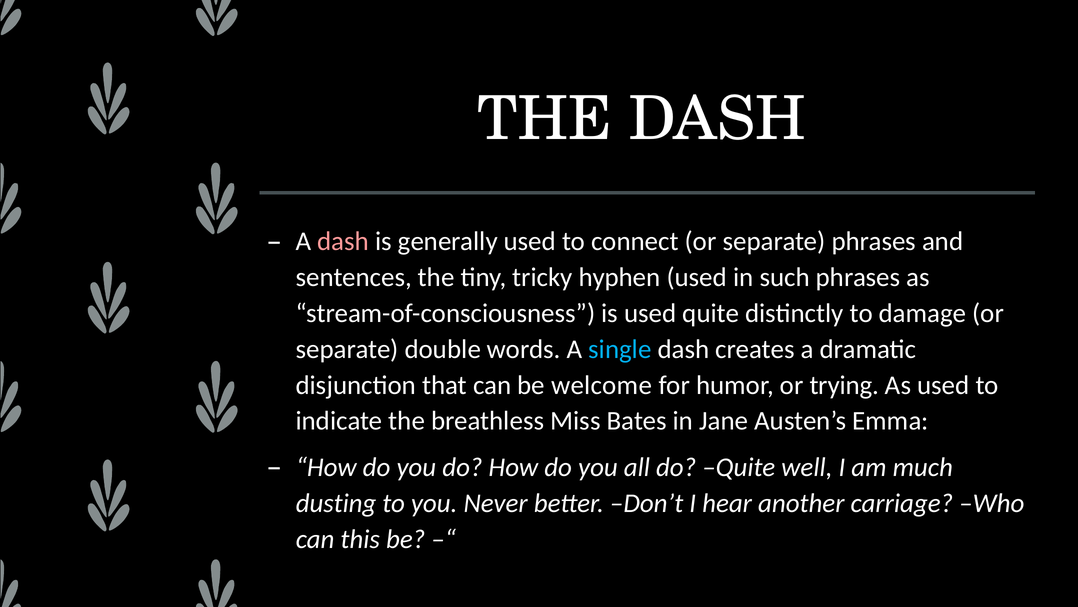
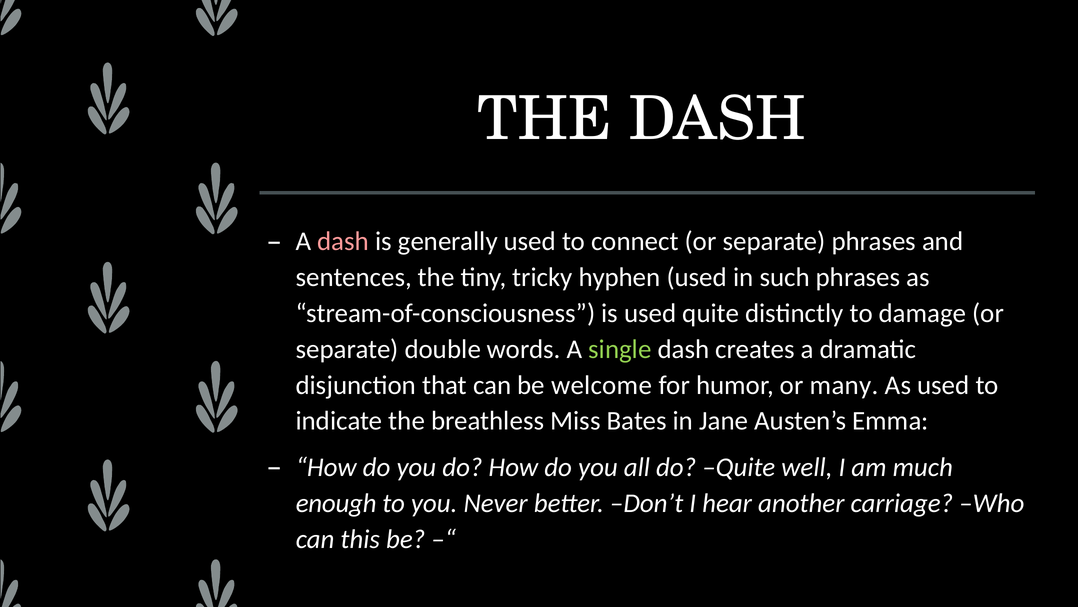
single colour: light blue -> light green (620, 349)
trying: trying -> many (844, 385)
dusting: dusting -> enough (336, 503)
